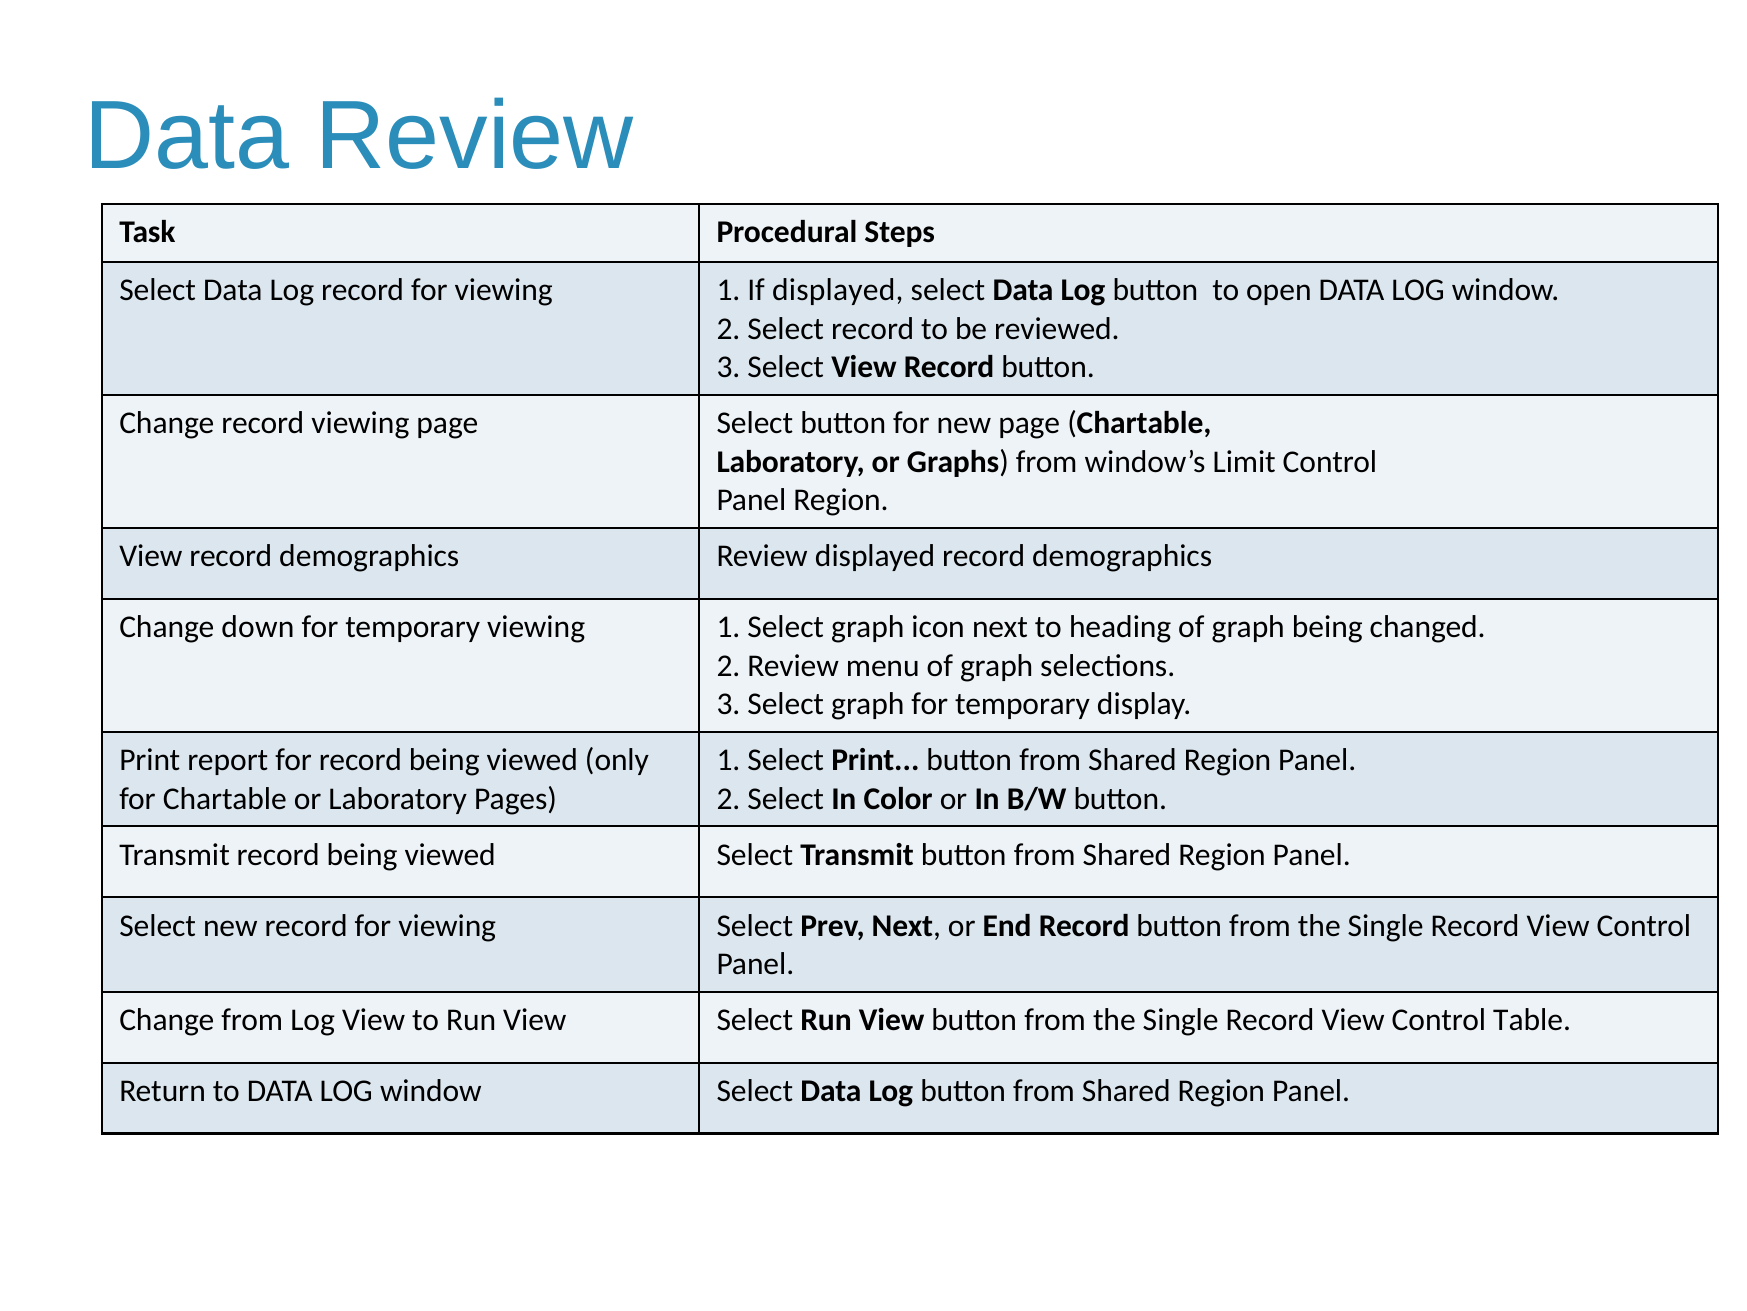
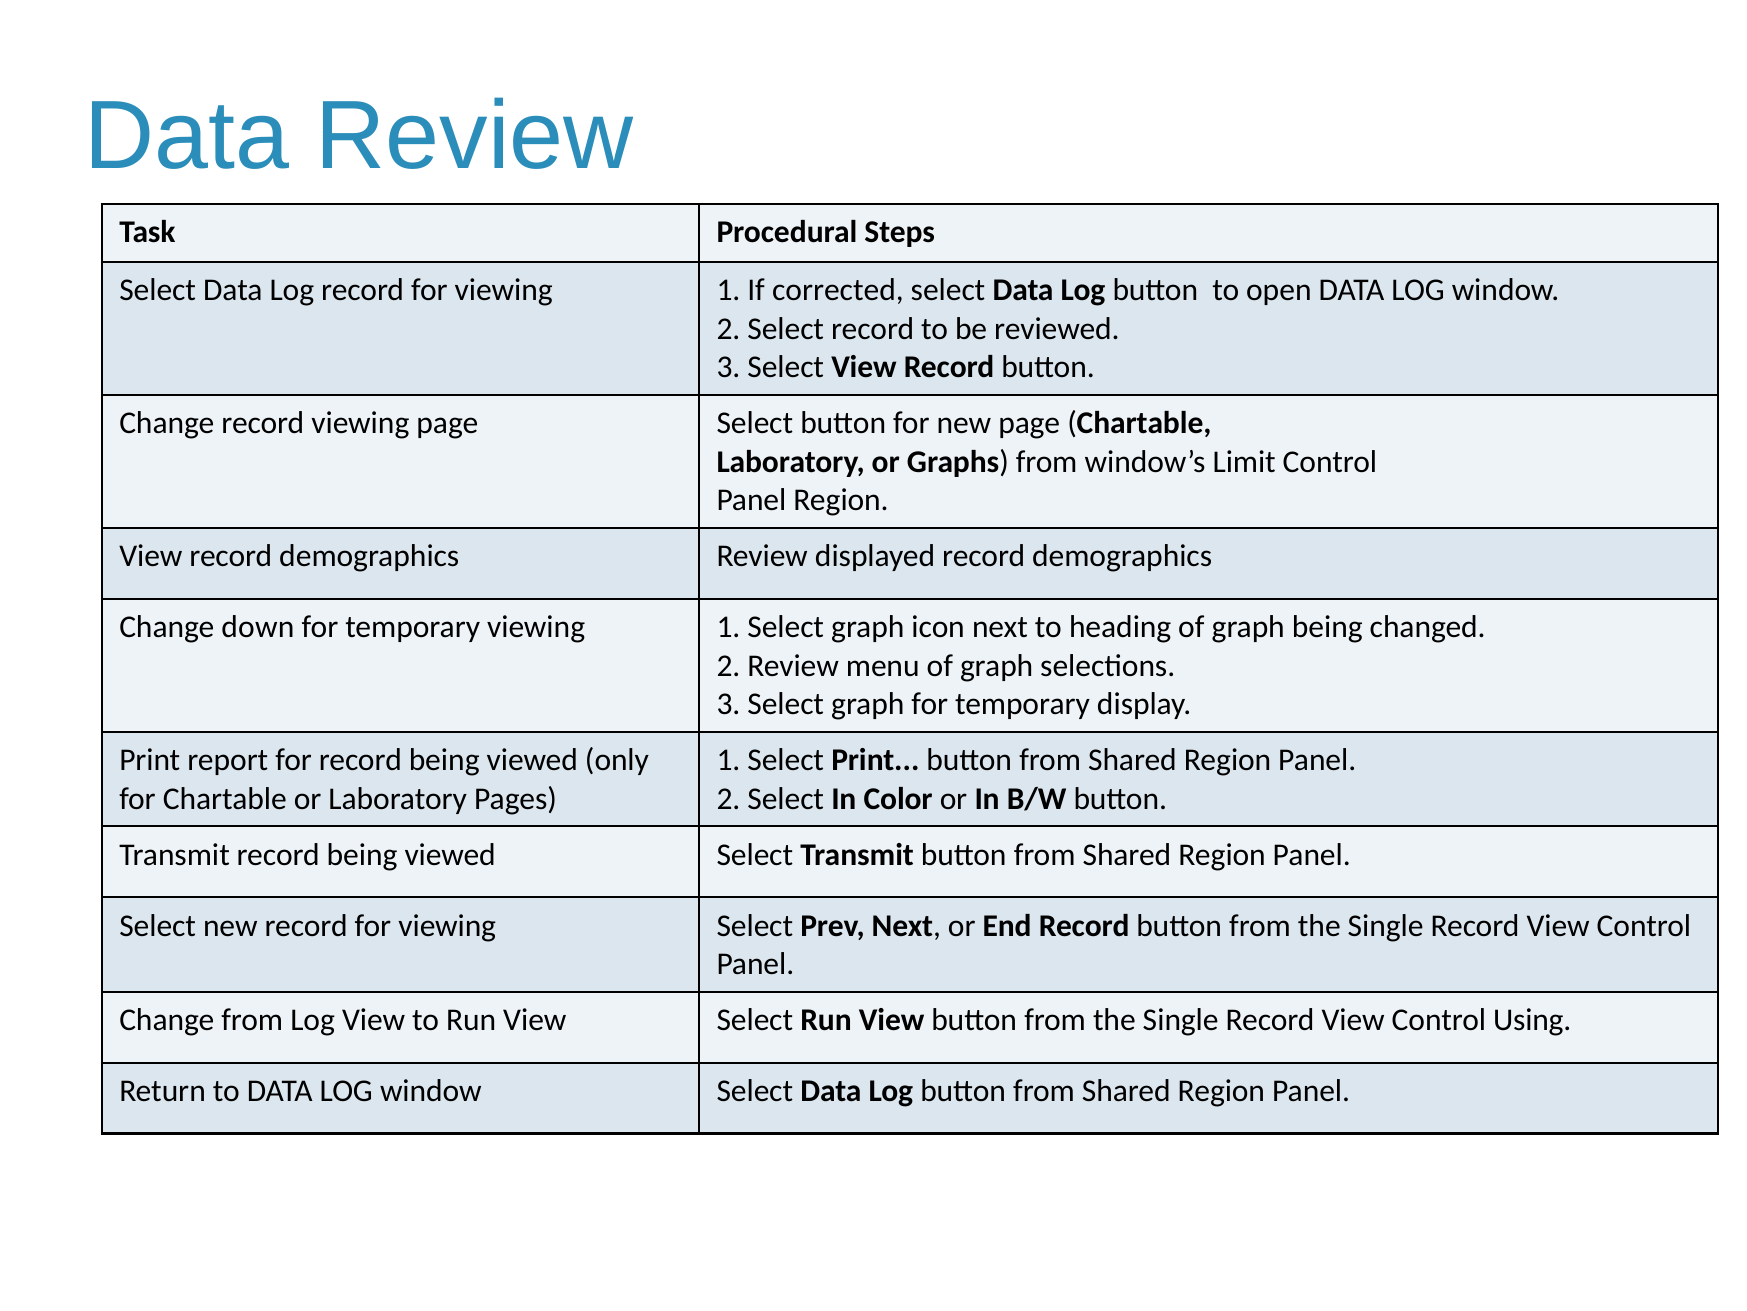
If displayed: displayed -> corrected (838, 290)
Table: Table -> Using (1532, 1019)
